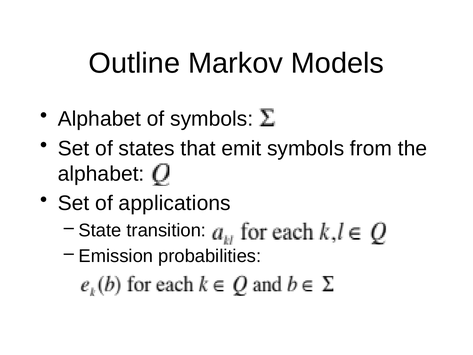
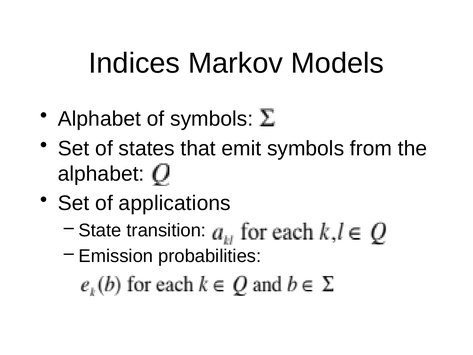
Outline: Outline -> Indices (134, 63)
